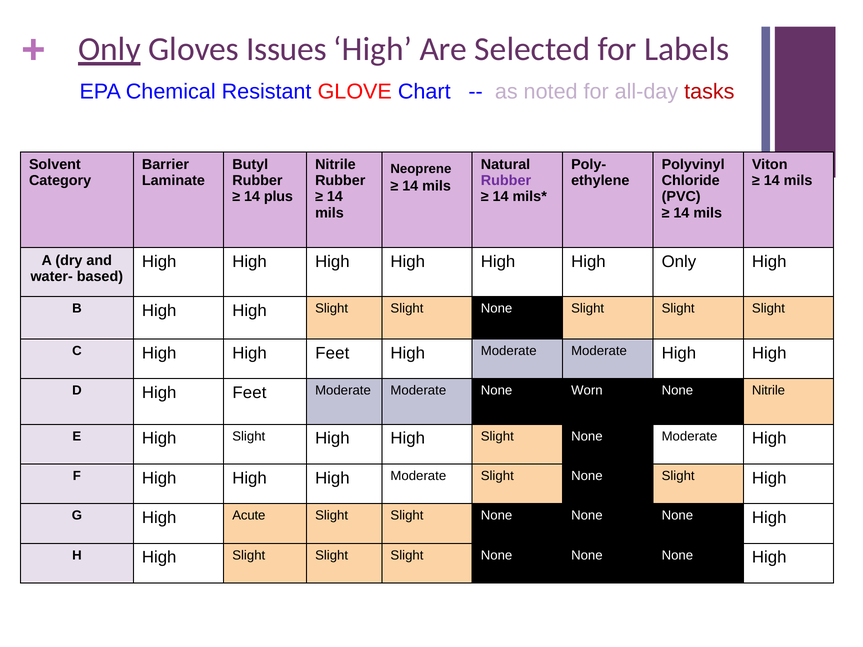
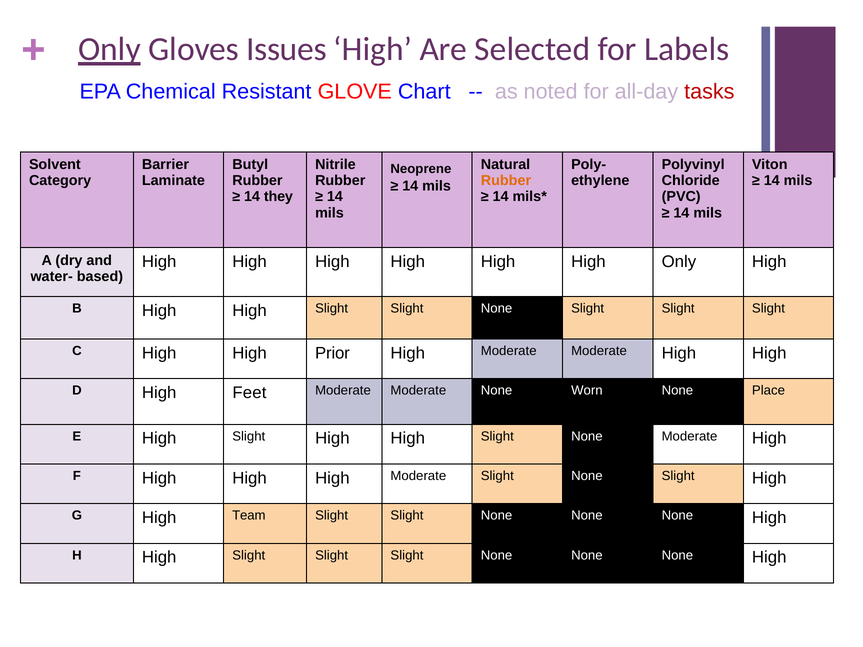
Rubber colour: purple -> orange (506, 181)
plus: plus -> they (278, 197)
High High Feet: Feet -> Prior (332, 353)
None Nitrile: Nitrile -> Place (768, 391)
Acute: Acute -> Team (249, 516)
